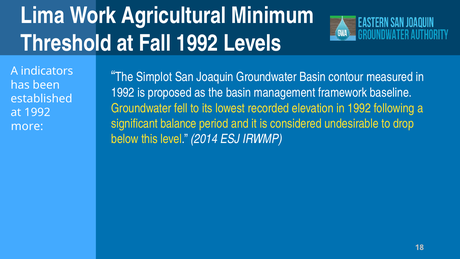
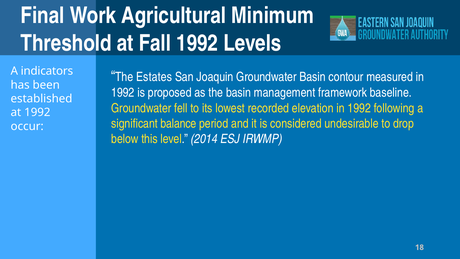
Lima: Lima -> Final (43, 16)
Simplot: Simplot -> Estates (154, 77)
more: more -> occur (27, 126)
